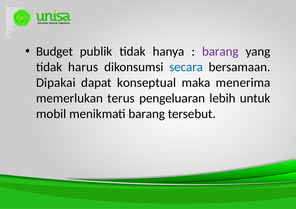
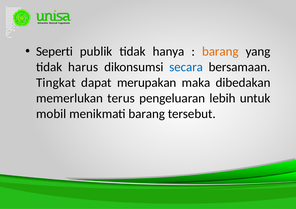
Budget: Budget -> Seperti (55, 52)
barang colour: purple -> orange (220, 52)
Dipakai: Dipakai -> Tingkat (56, 83)
konseptual: konseptual -> merupakan (147, 83)
menerima: menerima -> dibedakan (243, 83)
